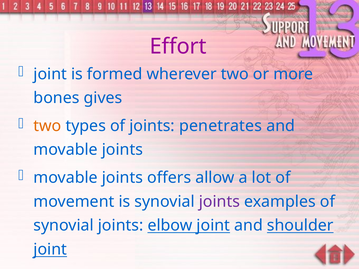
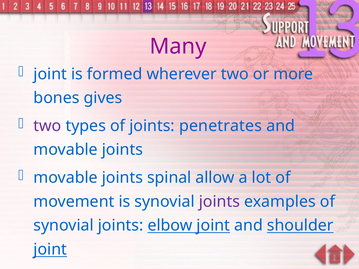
Effort: Effort -> Many (178, 46)
two colour: orange -> purple (47, 126)
offers: offers -> spinal (169, 178)
